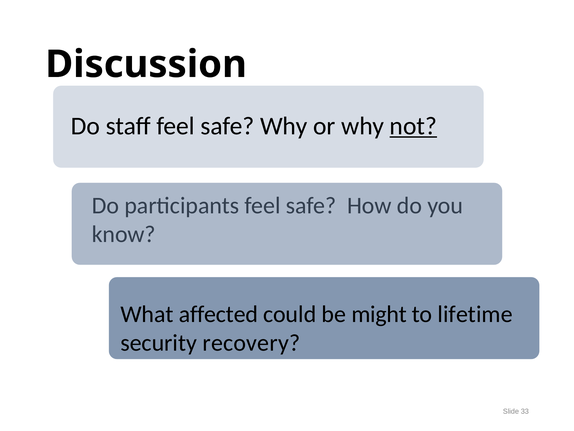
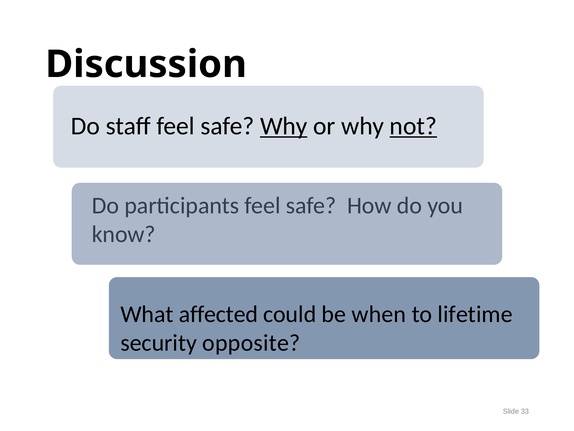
Why underline: none -> present (284, 126)
might: might -> when (379, 314)
recovery: recovery -> opposite (251, 343)
